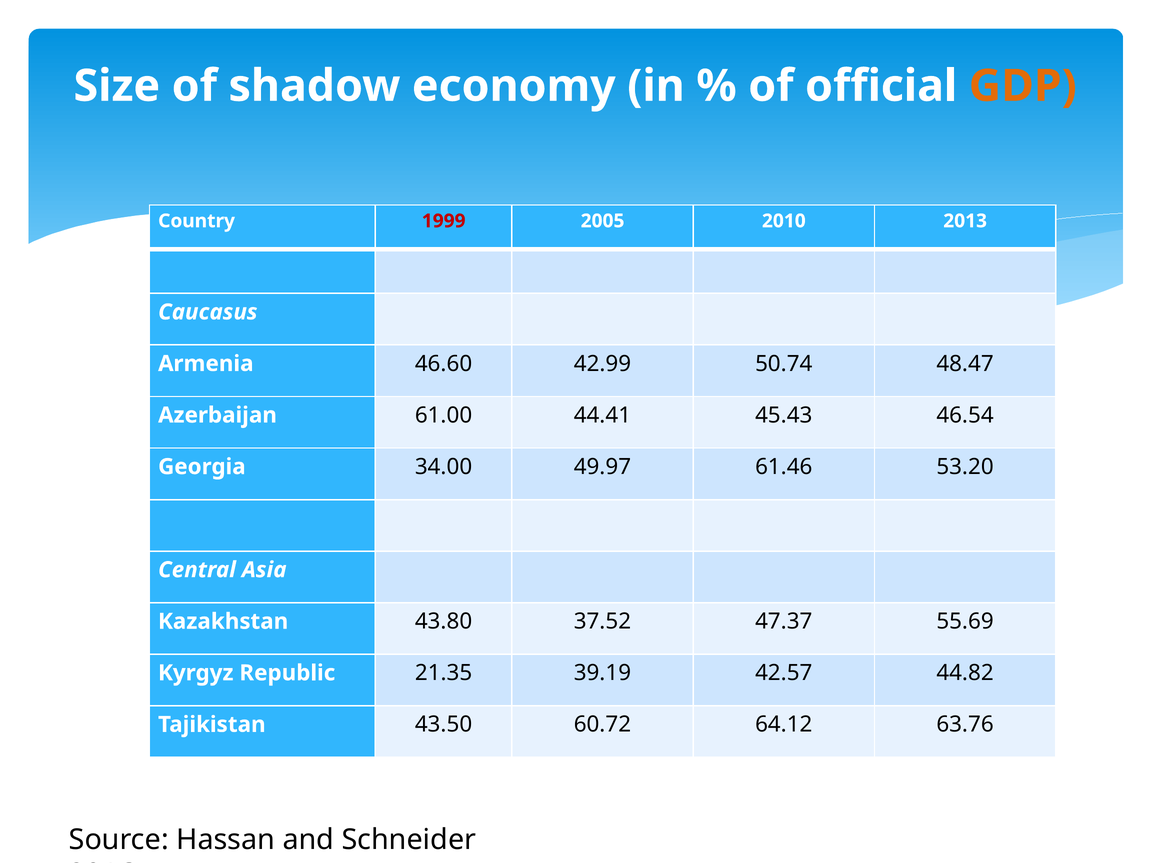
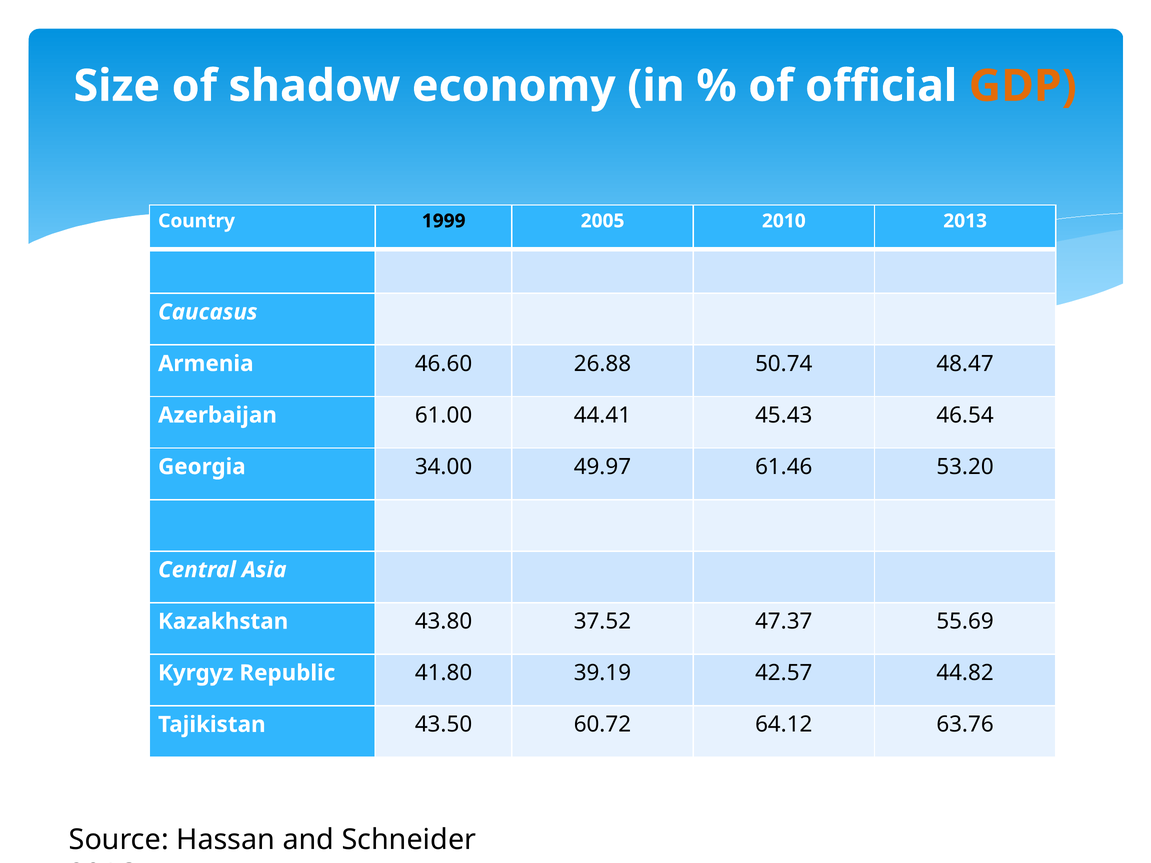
1999 colour: red -> black (444, 221)
42.99: 42.99 -> 26.88 (602, 364)
21.35: 21.35 -> 41.80 (444, 673)
